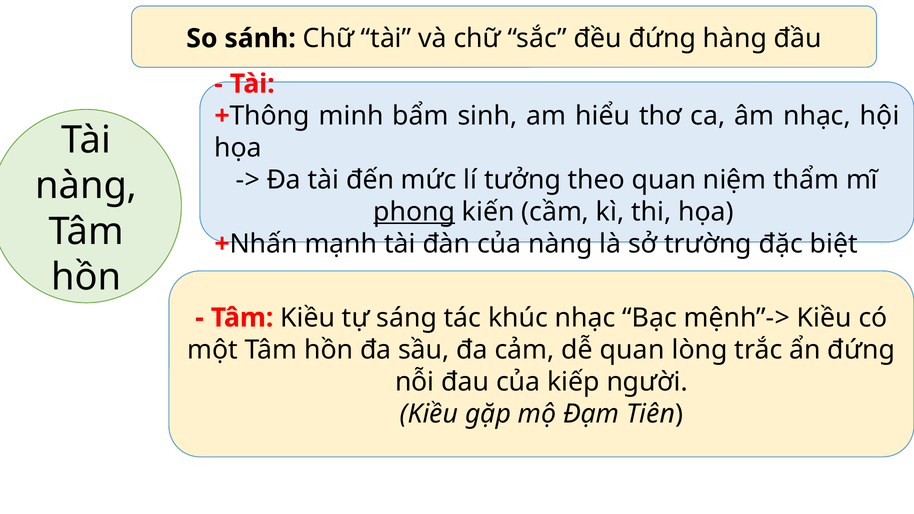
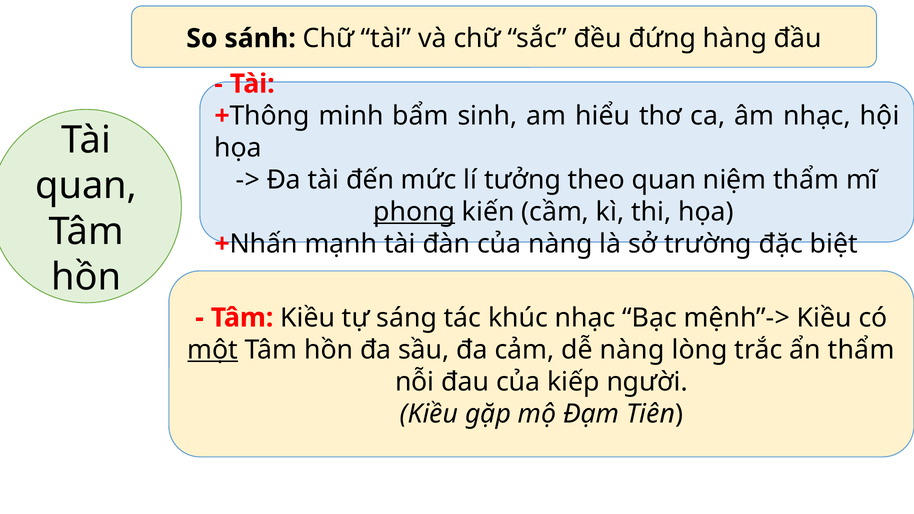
nàng: nàng -> quan (86, 186)
một underline: none -> present (213, 350)
dễ quan: quan -> nàng (632, 350)
ẩn đứng: đứng -> thẩm (861, 350)
